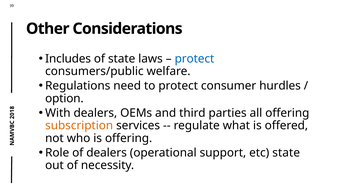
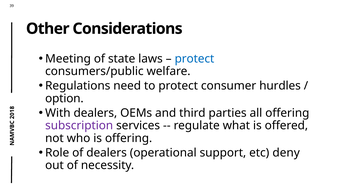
Includes: Includes -> Meeting (68, 59)
subscription colour: orange -> purple (79, 125)
etc state: state -> deny (286, 153)
